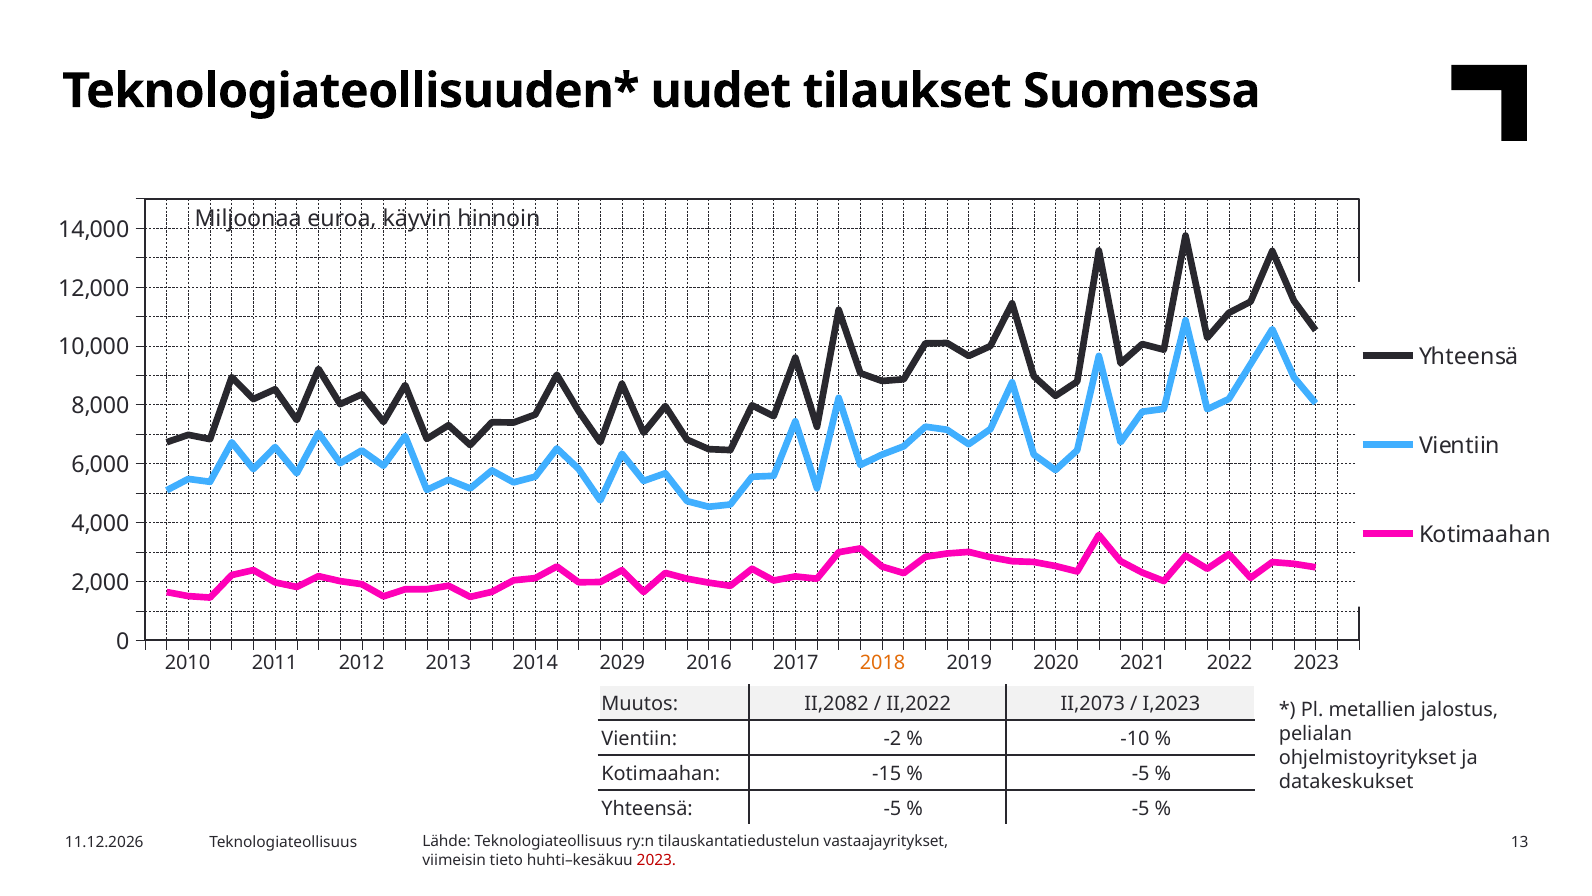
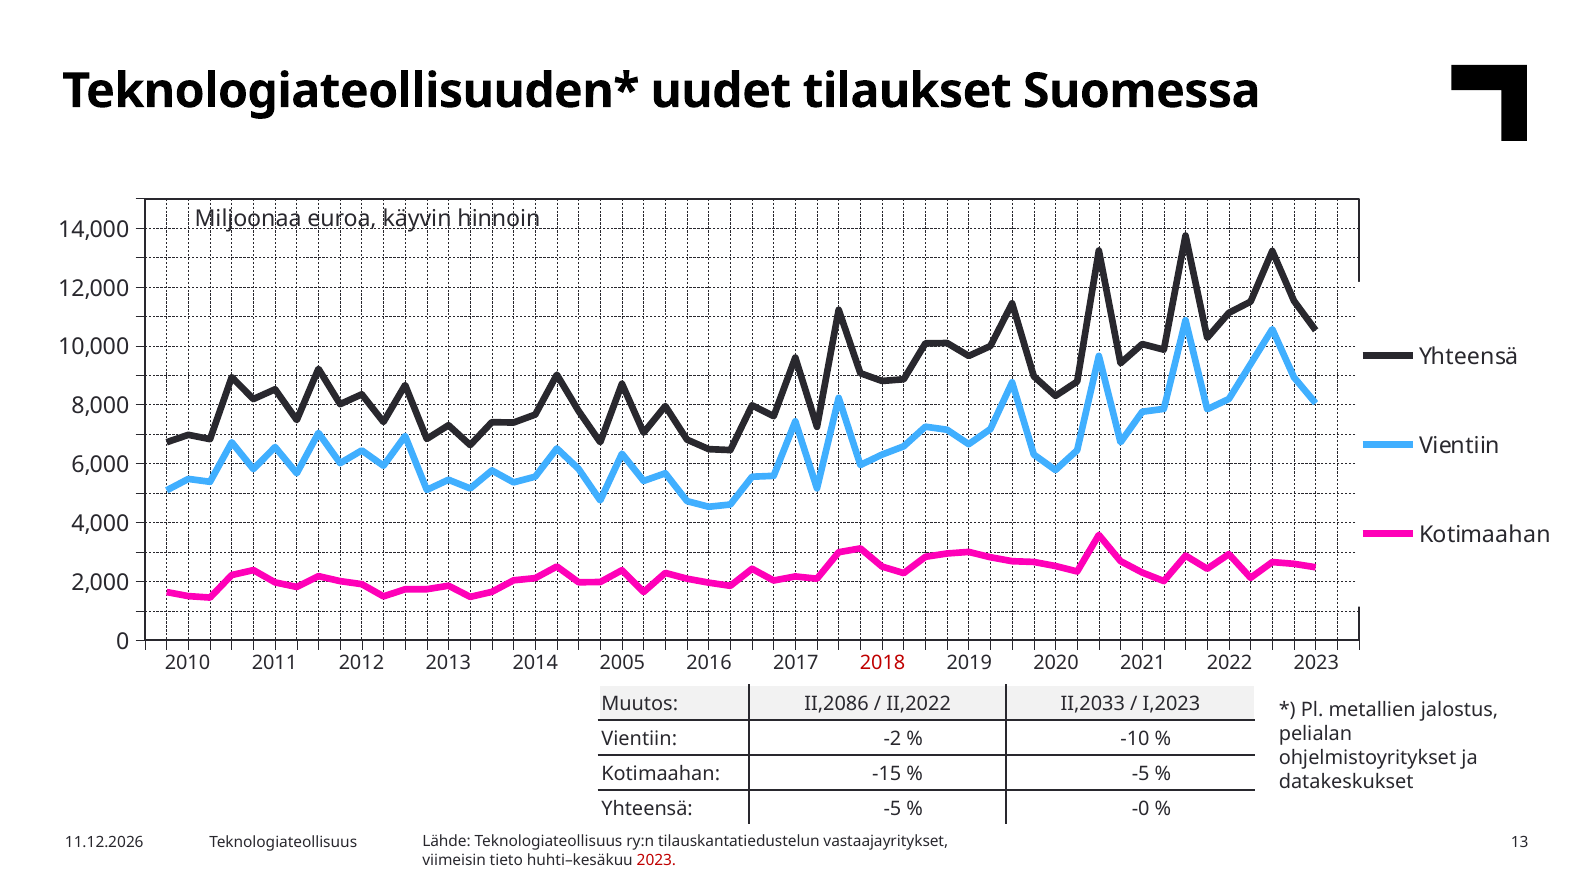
2029: 2029 -> 2005 (622, 662)
2018 colour: orange -> red (883, 662)
II,2082: II,2082 -> II,2086 (837, 704)
II,2073: II,2073 -> II,2033 (1093, 704)
-5: -5 -> -0 (1141, 809)
